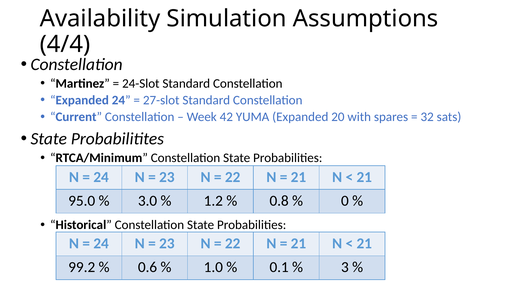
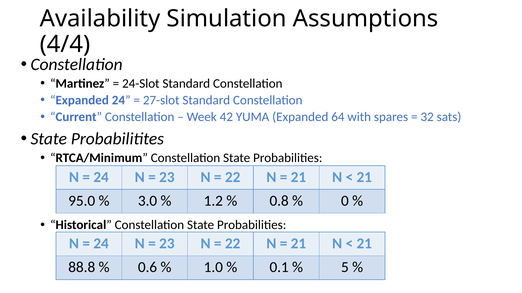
20: 20 -> 64 (338, 117)
99.2: 99.2 -> 88.8 (82, 268)
3: 3 -> 5 (345, 268)
